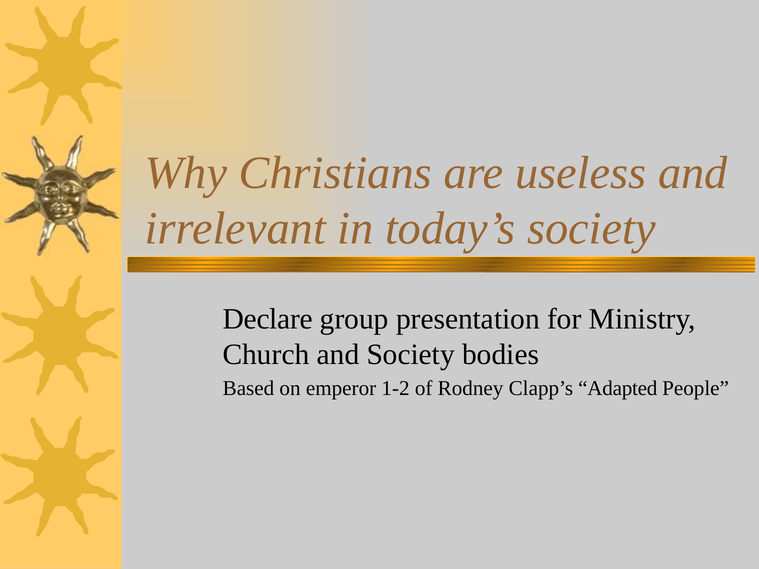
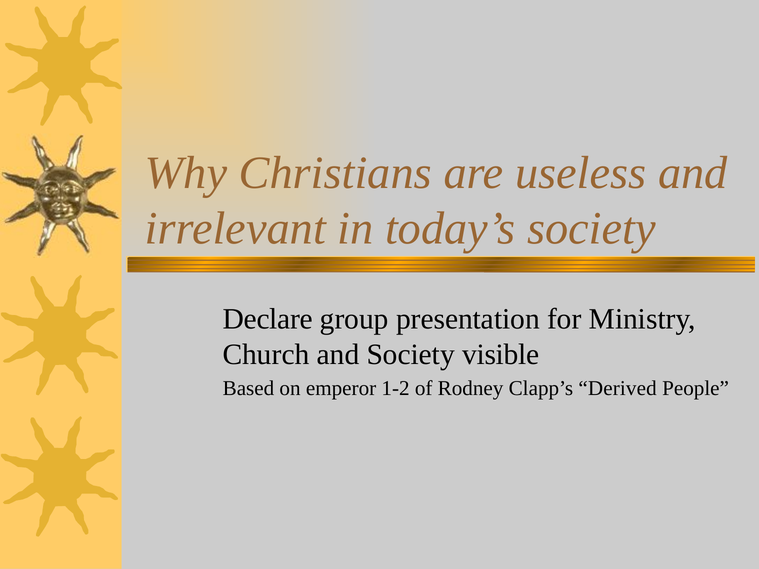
bodies: bodies -> visible (501, 354)
Adapted: Adapted -> Derived (618, 388)
